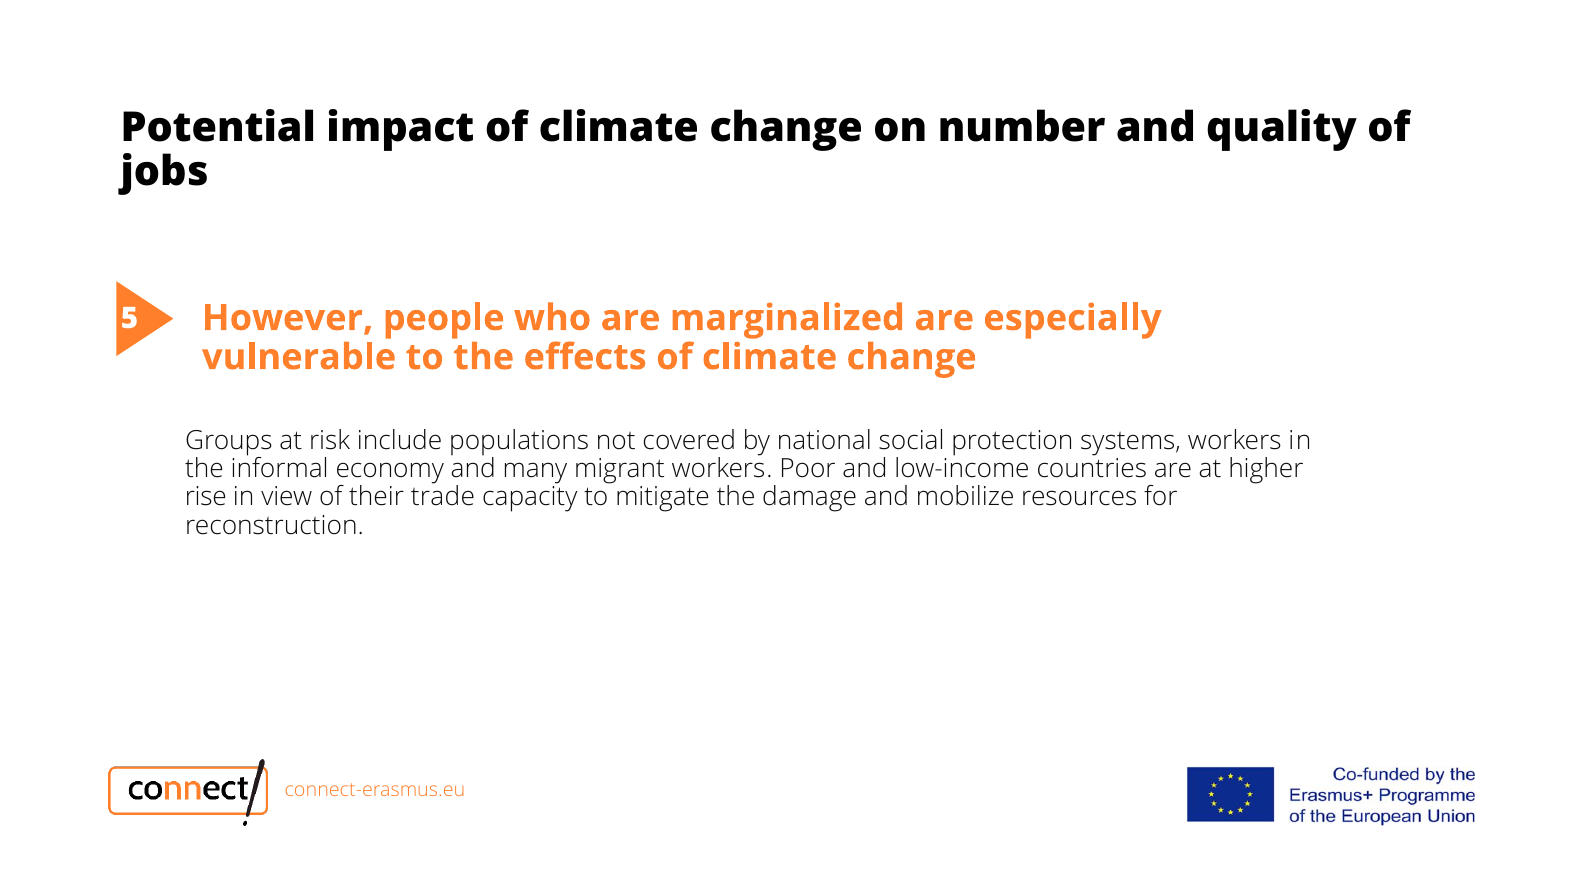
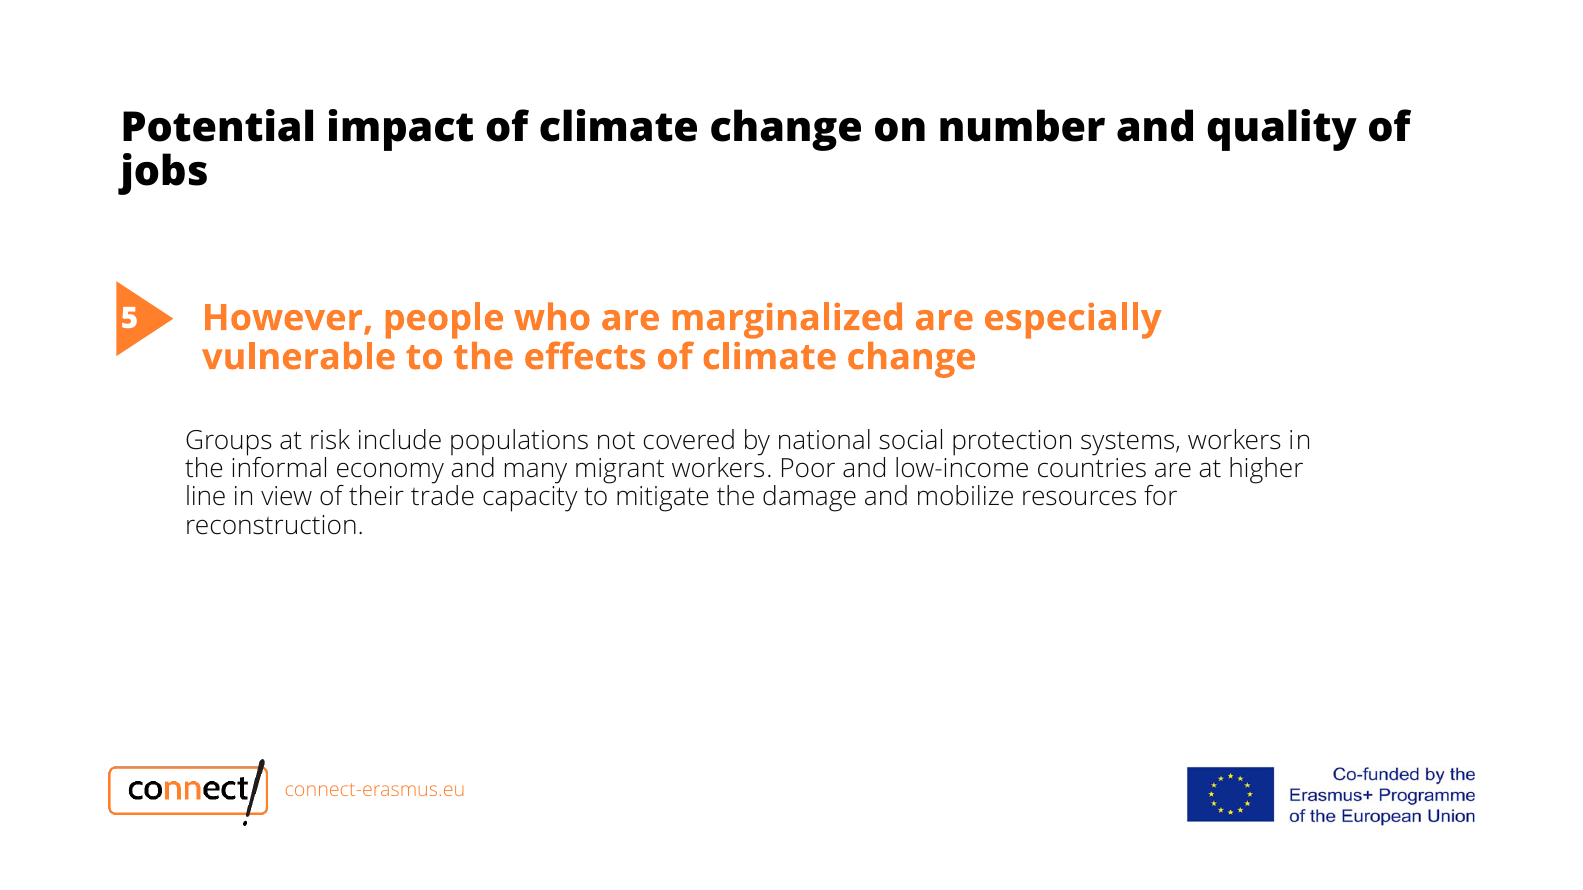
rise: rise -> line (206, 497)
